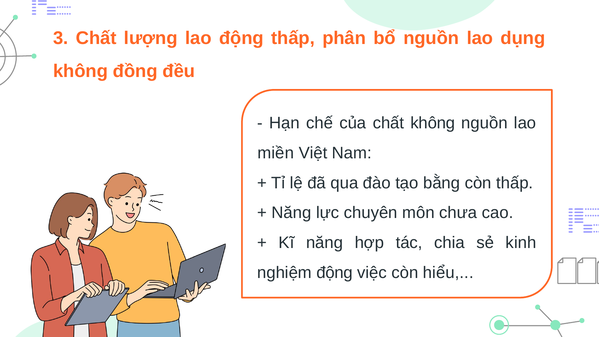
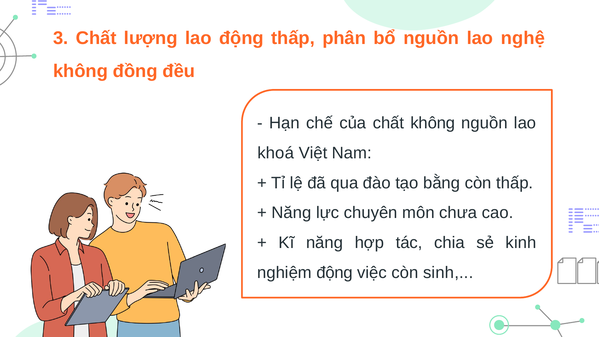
dụng: dụng -> nghệ (523, 38)
miền: miền -> khoá (276, 153)
hiểu: hiểu -> sinh (448, 273)
